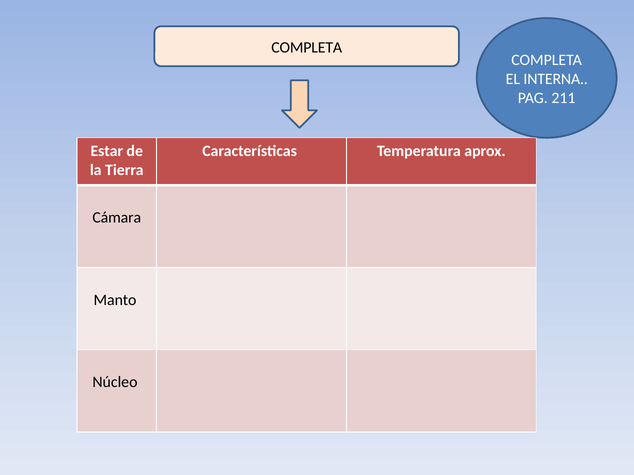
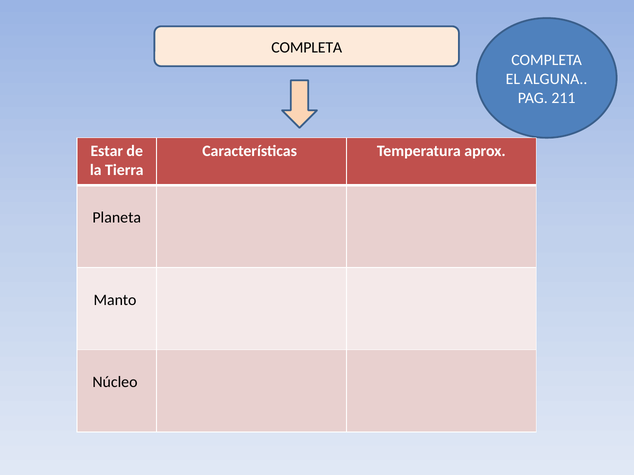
INTERNA: INTERNA -> ALGUNA (556, 79)
Cámara: Cámara -> Planeta (117, 218)
